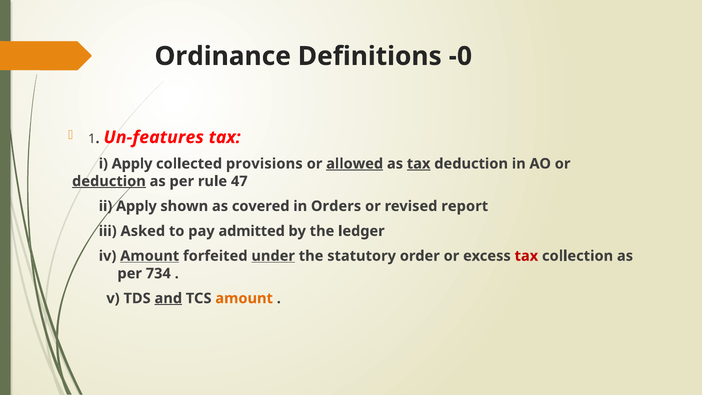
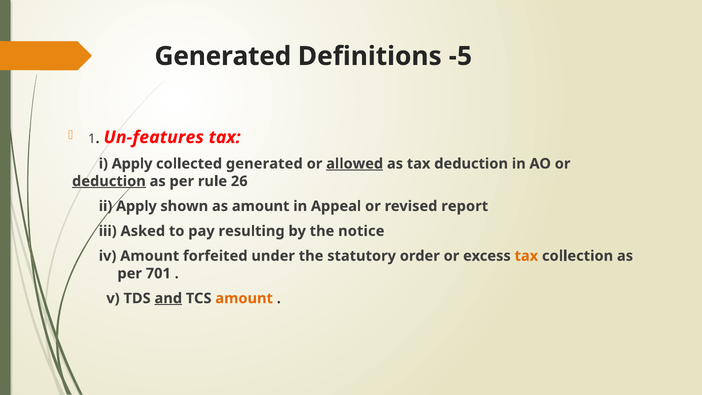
Ordinance: Ordinance -> Generated (223, 56)
-0: -0 -> -5 (460, 56)
collected provisions: provisions -> generated (264, 164)
tax underline: present -> none (419, 164)
47: 47 -> 26 (239, 181)
as covered: covered -> amount (261, 206)
Orders: Orders -> Appeal (336, 206)
admitted: admitted -> resulting (252, 231)
ledger: ledger -> notice (361, 231)
Amount underline: present -> none (150, 256)
under underline: present -> none (273, 256)
tax colour: red -> orange (526, 256)
734: 734 -> 701 (158, 273)
